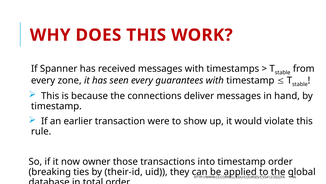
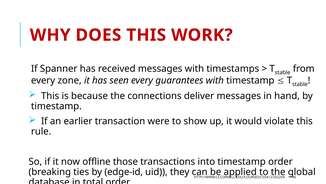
owner: owner -> offline (96, 161)
their-id: their-id -> edge-id (124, 171)
